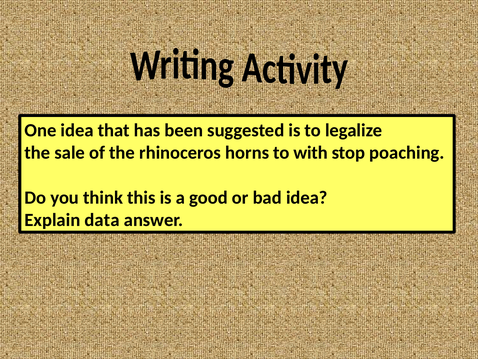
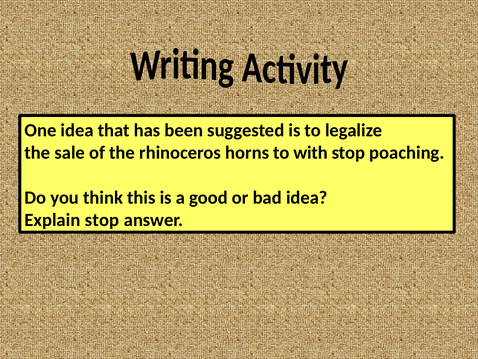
Explain data: data -> stop (102, 220)
